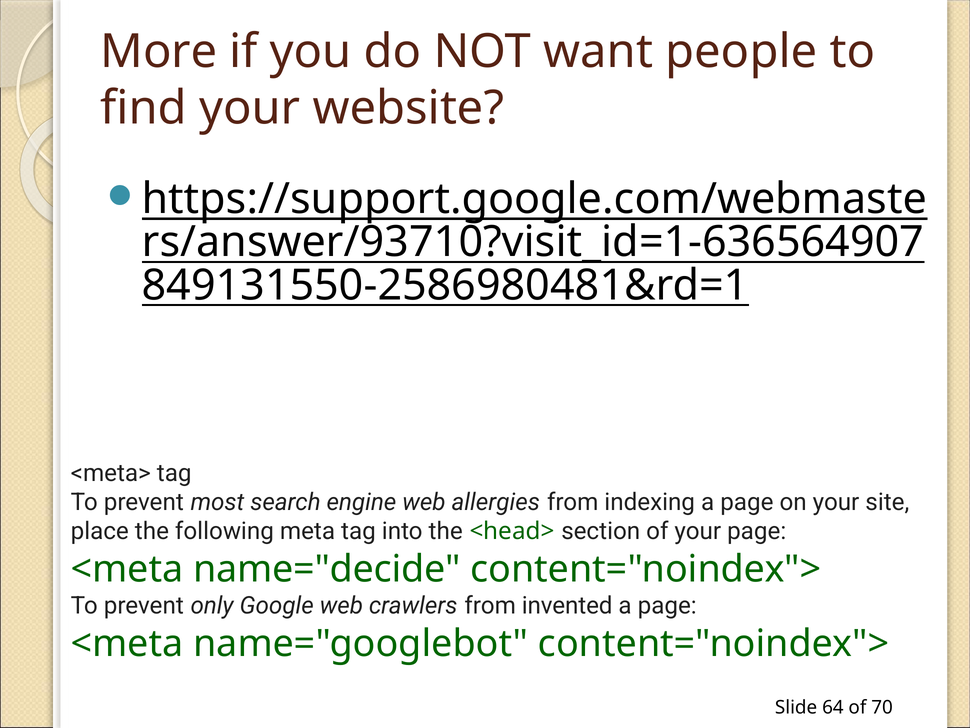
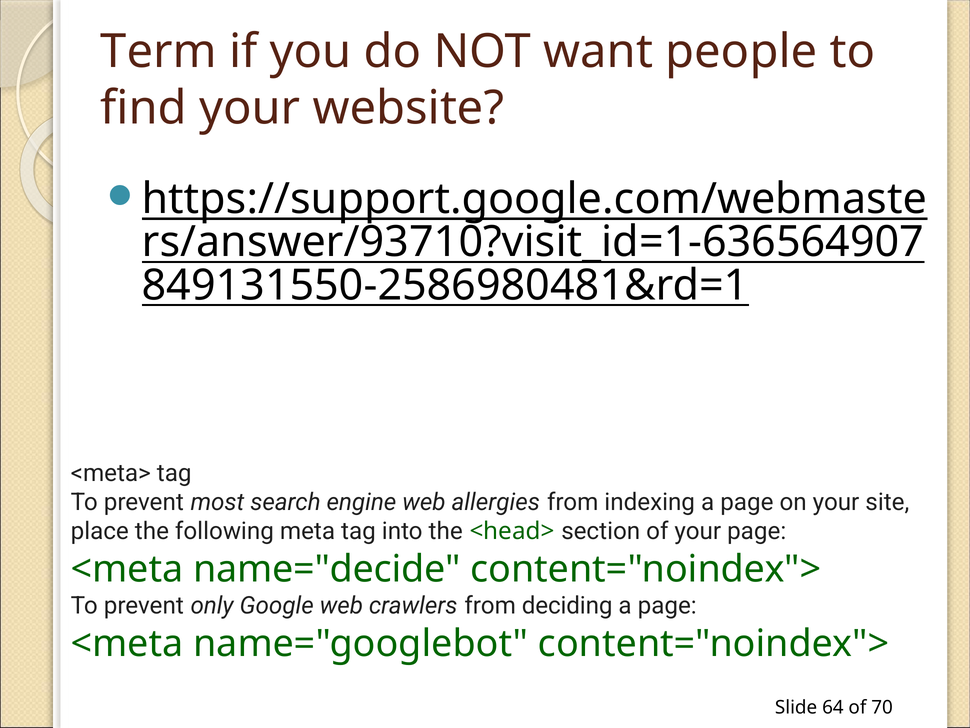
More: More -> Term (159, 51)
invented: invented -> deciding (567, 605)
